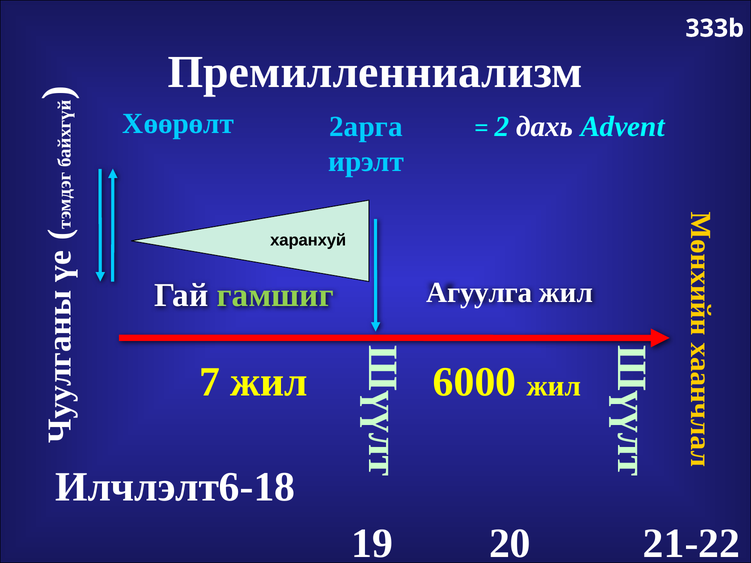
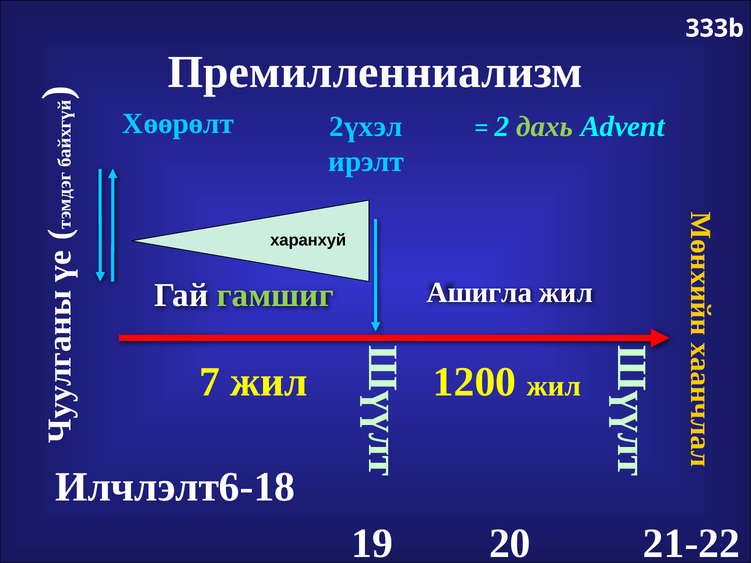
2арга: 2арга -> 2үхэл (366, 127)
дахь colour: white -> light green (545, 127)
Агуулга: Агуулга -> Ашигла (479, 293)
6000: 6000 -> 1200 (475, 382)
